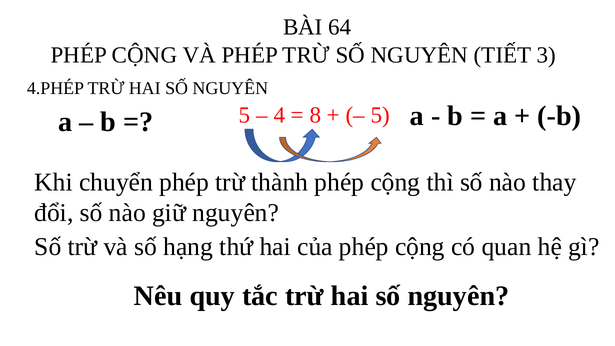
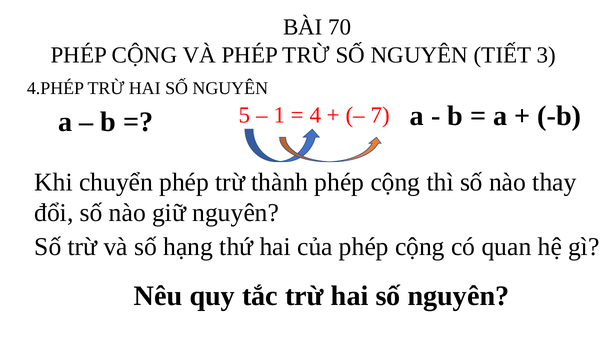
64: 64 -> 70 (340, 27)
4: 4 -> 1 (279, 115)
8: 8 -> 4 (315, 115)
5: 5 -> 7 (380, 115)
